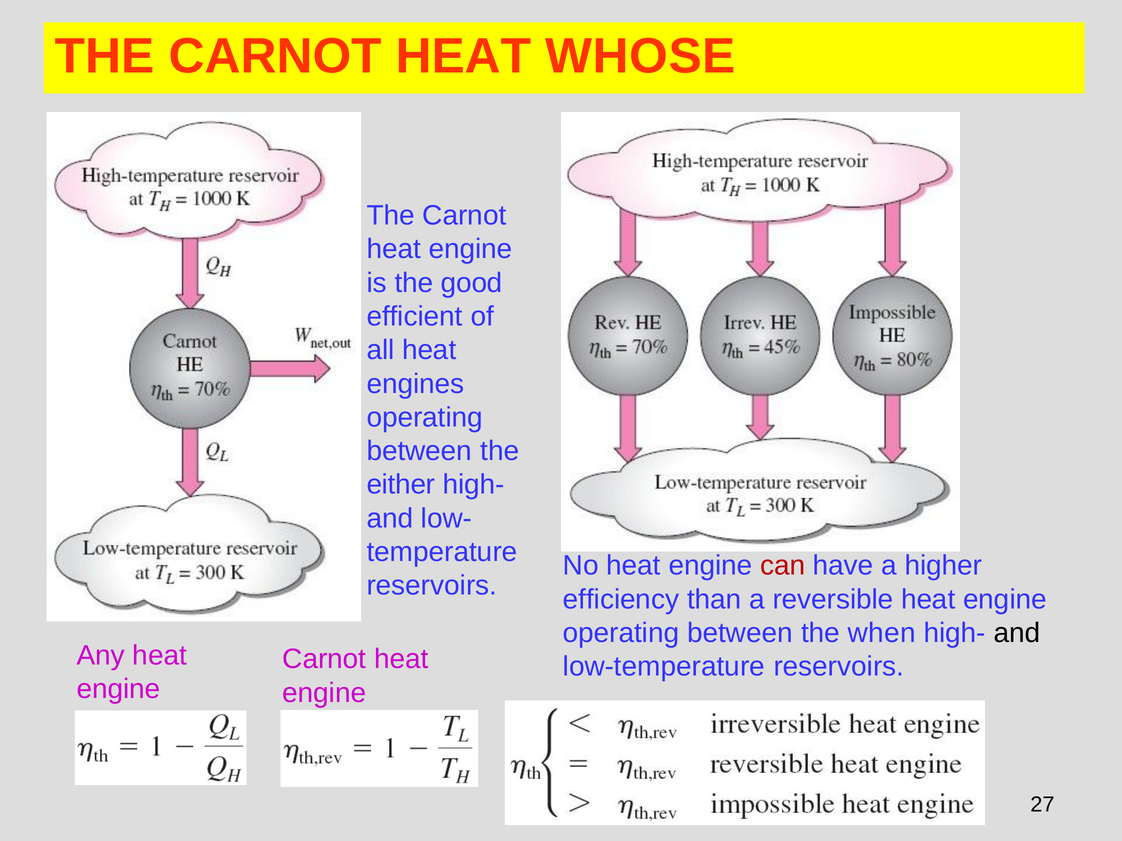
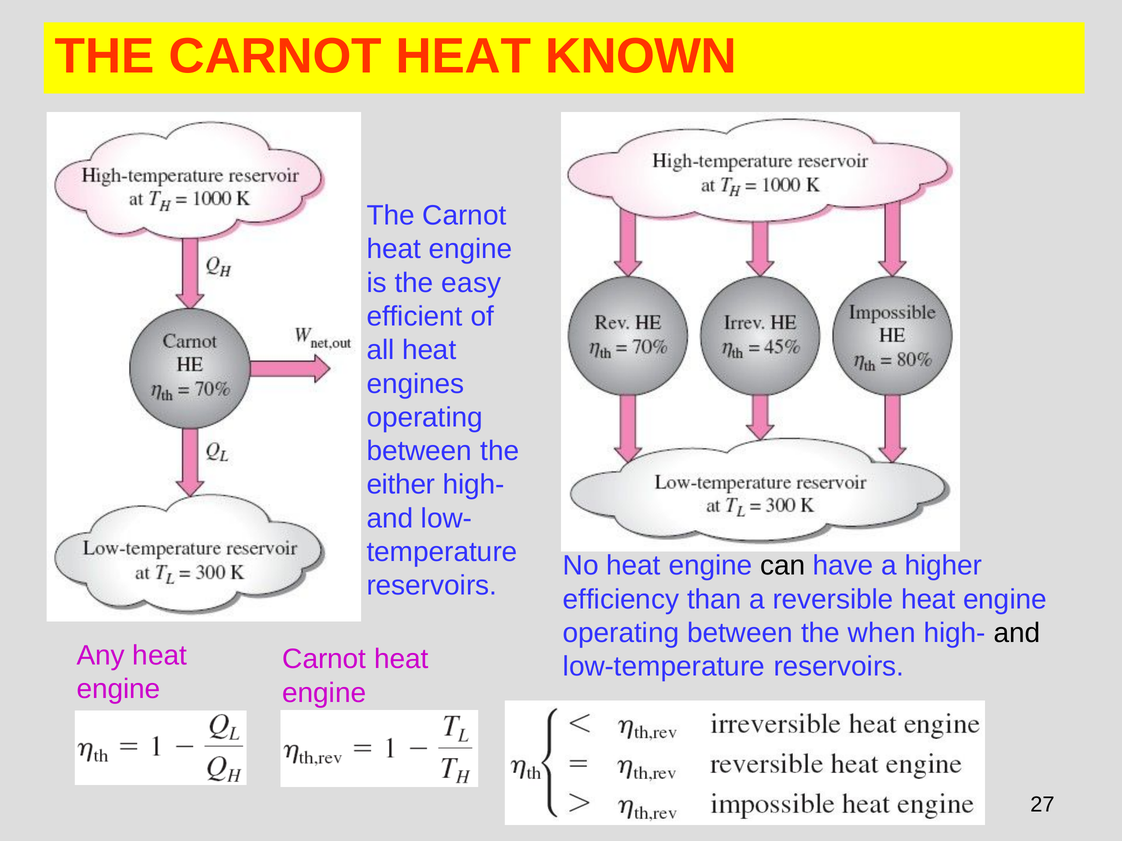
WHOSE: WHOSE -> KNOWN (641, 56)
good: good -> easy (471, 283)
can colour: red -> black (783, 566)
